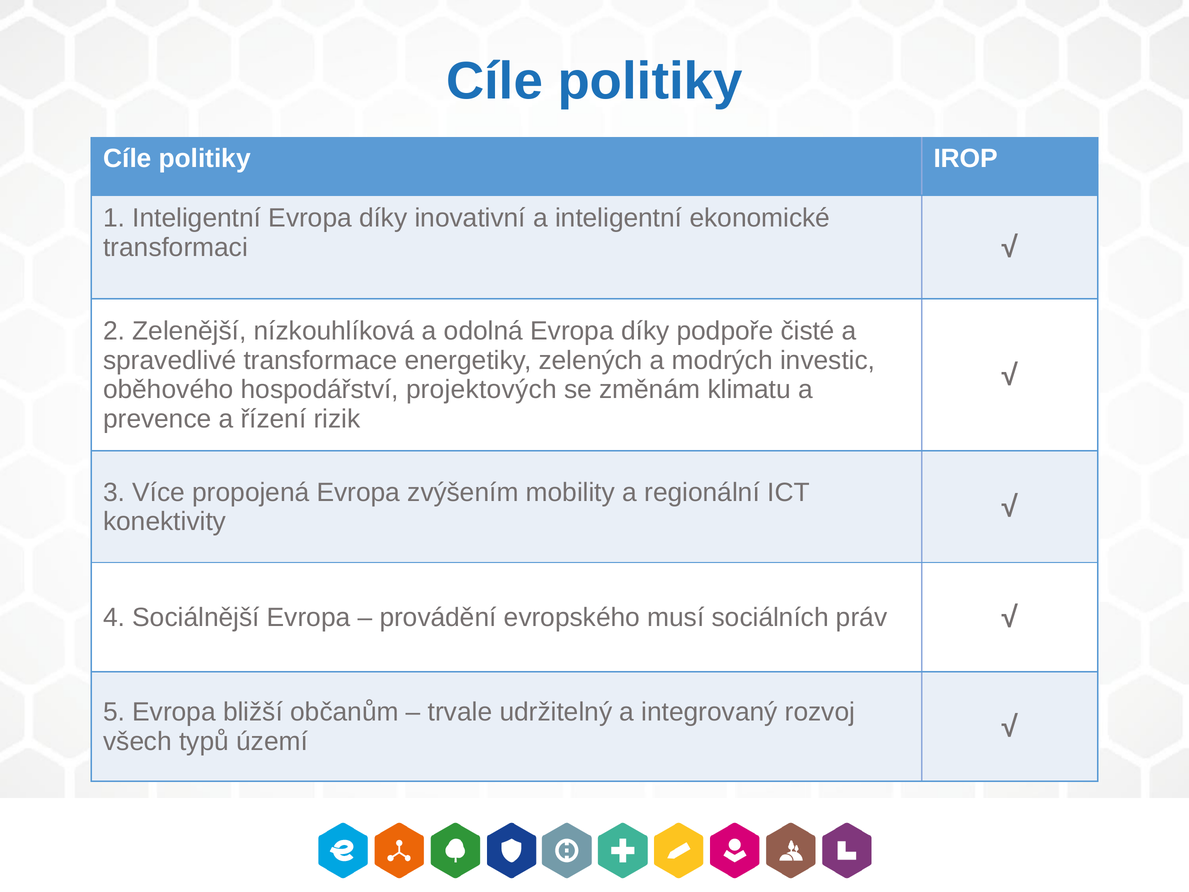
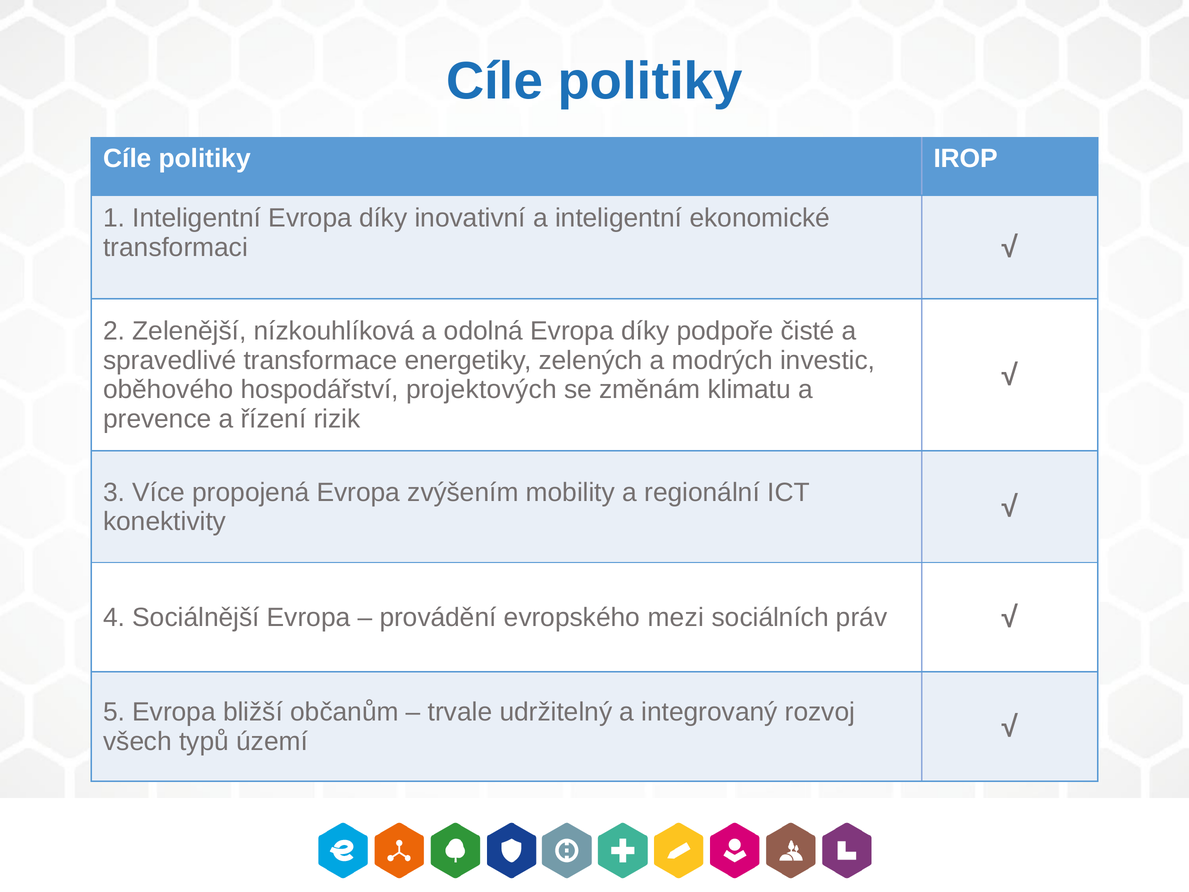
musí: musí -> mezi (676, 617)
